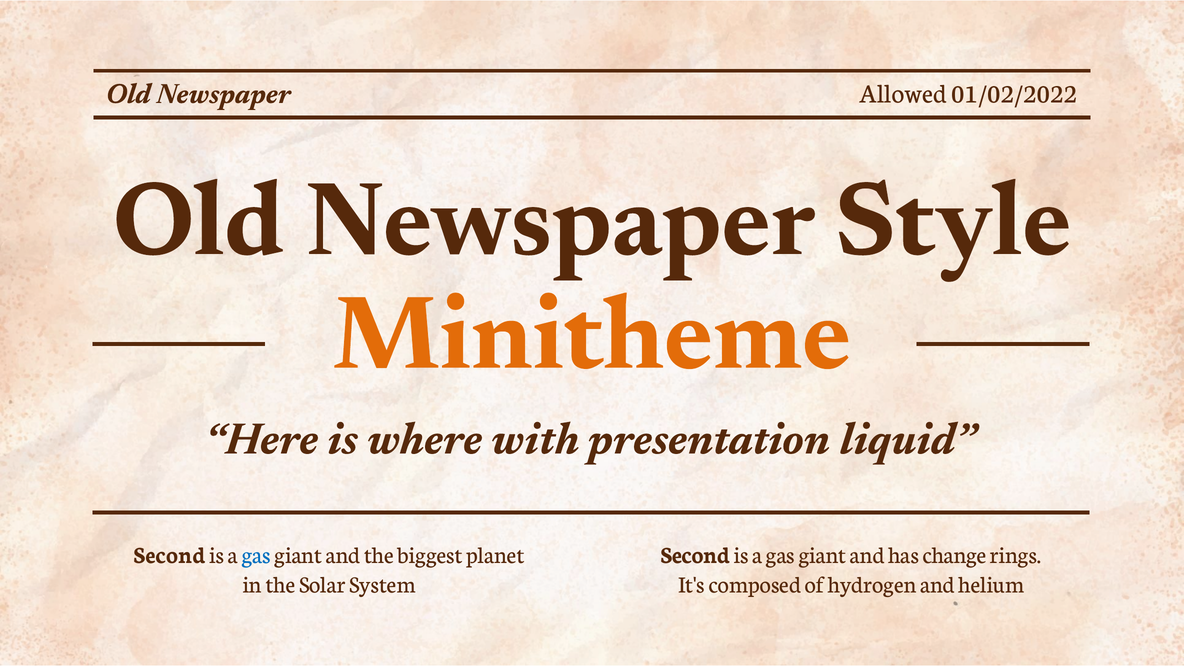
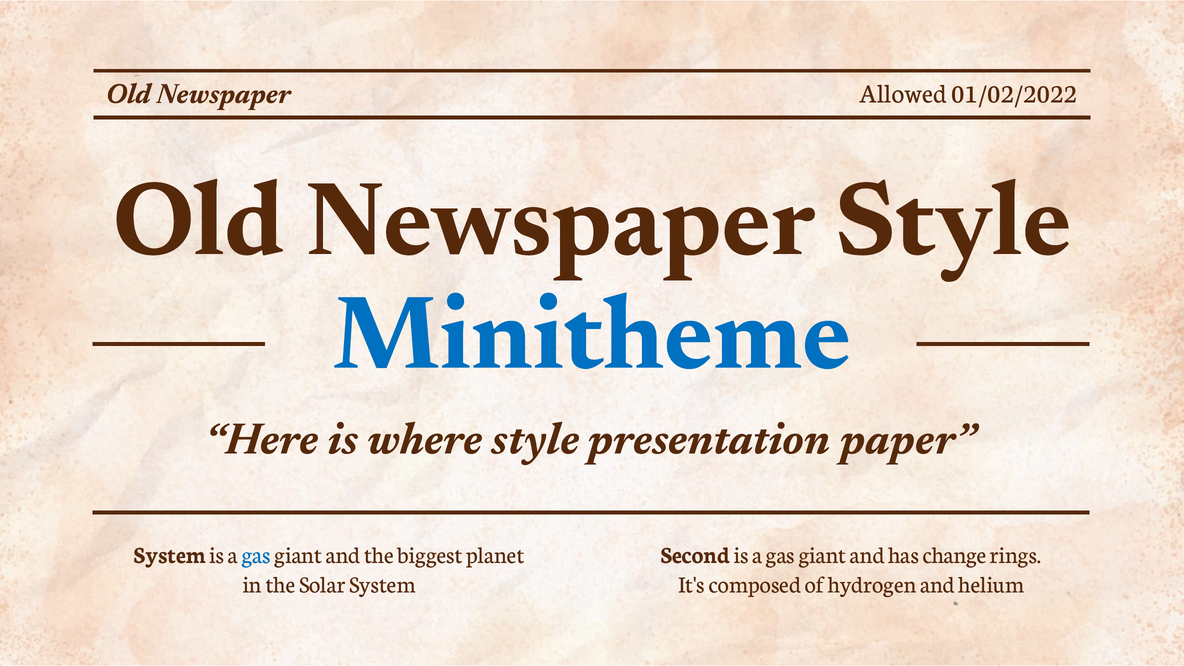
Minitheme colour: orange -> blue (592, 333)
where with: with -> style (535, 439)
liquid: liquid -> paper (908, 439)
Second: Second -> System (170, 555)
